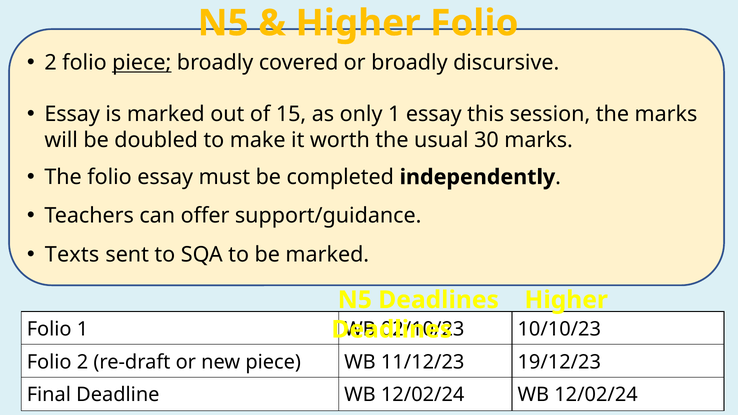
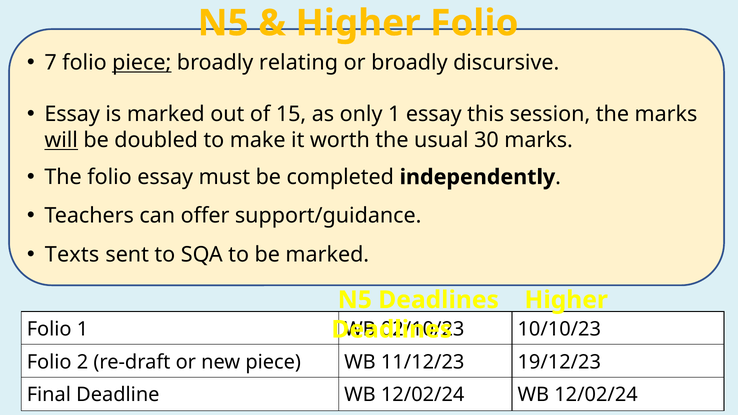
2: 2 -> 7 (51, 63)
covered: covered -> relating (298, 63)
will underline: none -> present (61, 140)
